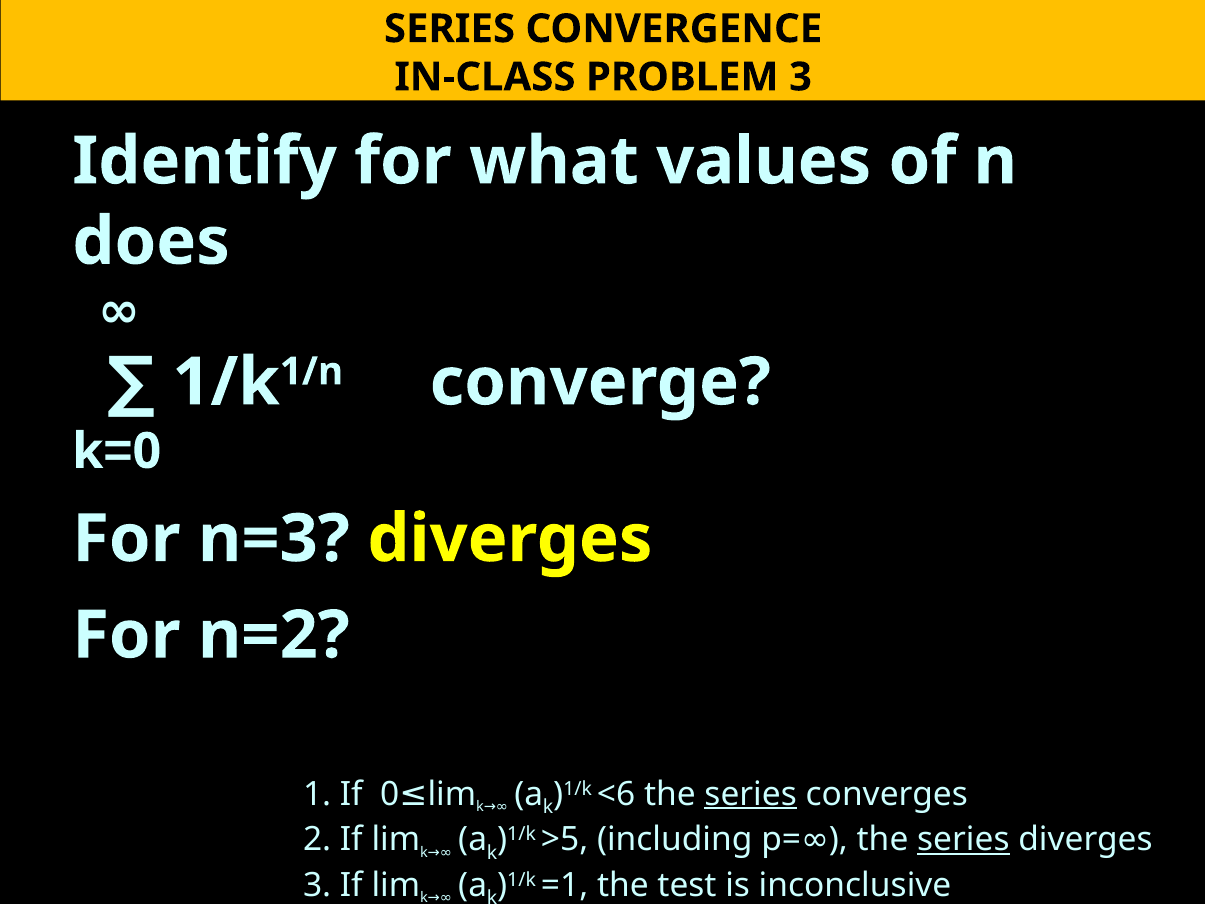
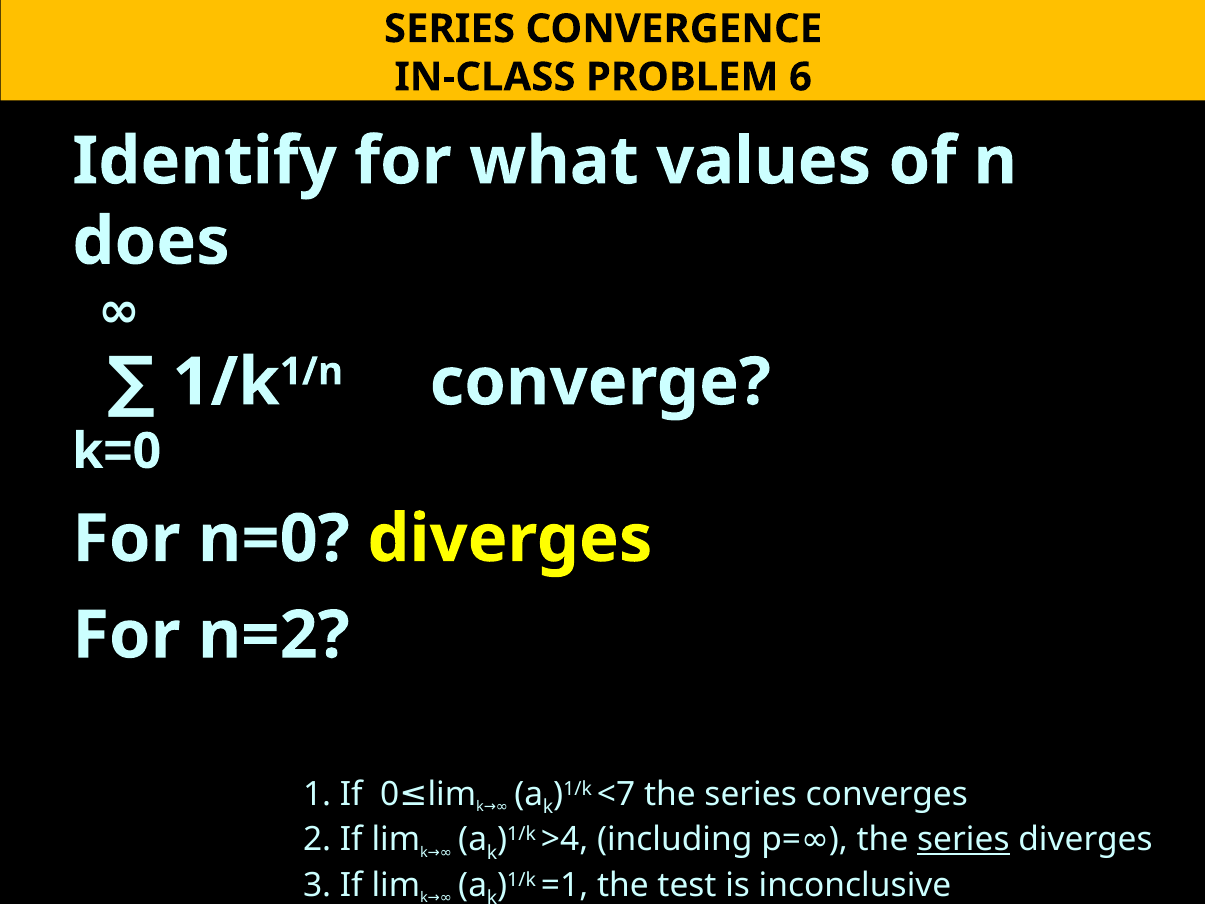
PROBLEM 3: 3 -> 6 (800, 77)
n=3: n=3 -> n=0 (274, 539)
<6: <6 -> <7 (616, 794)
series underline: present -> none (751, 794)
>5: >5 -> >4 (565, 840)
